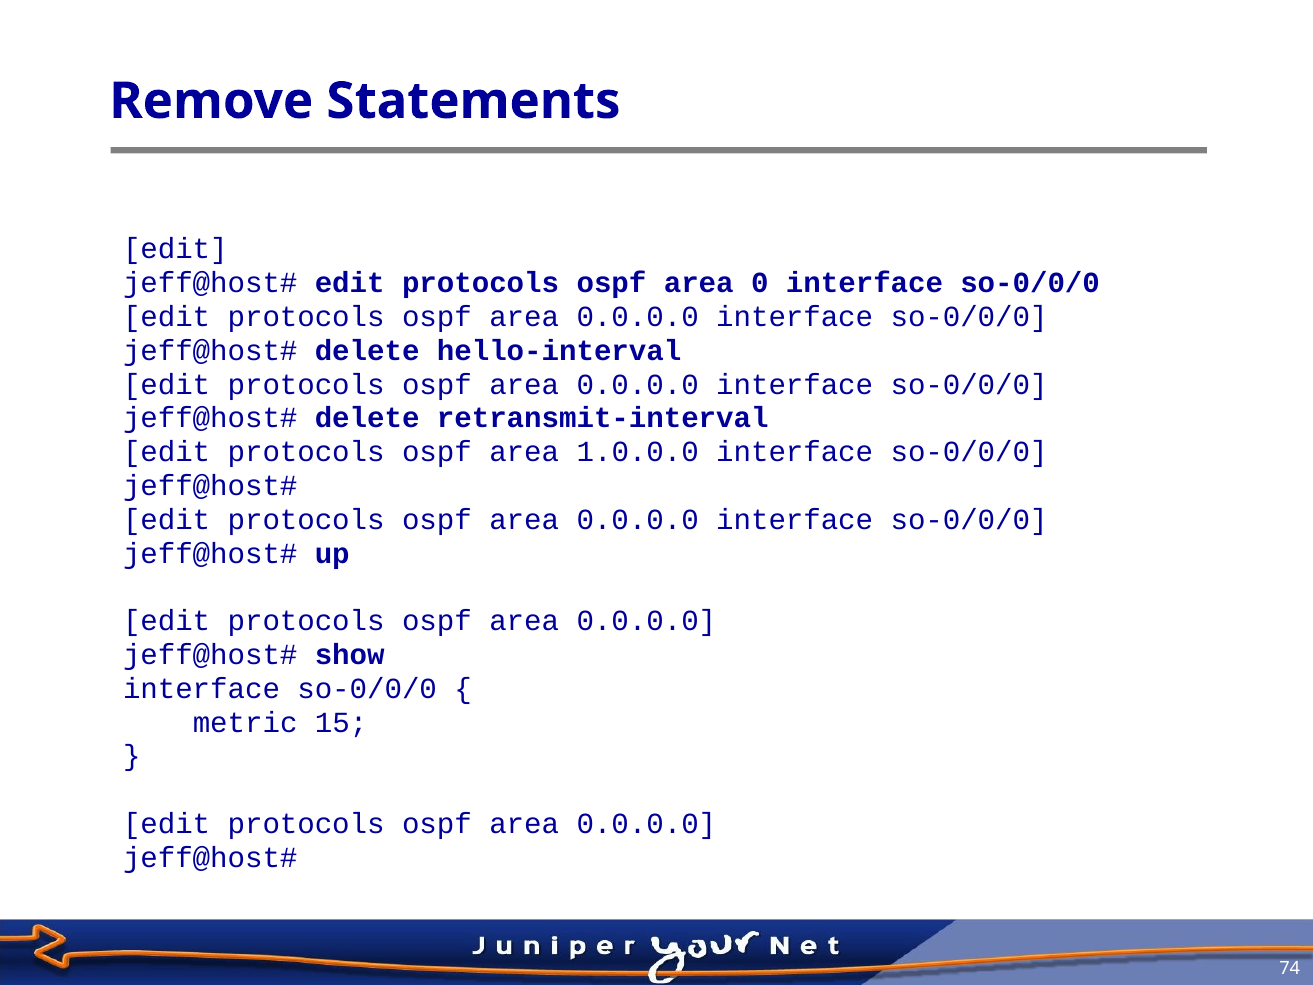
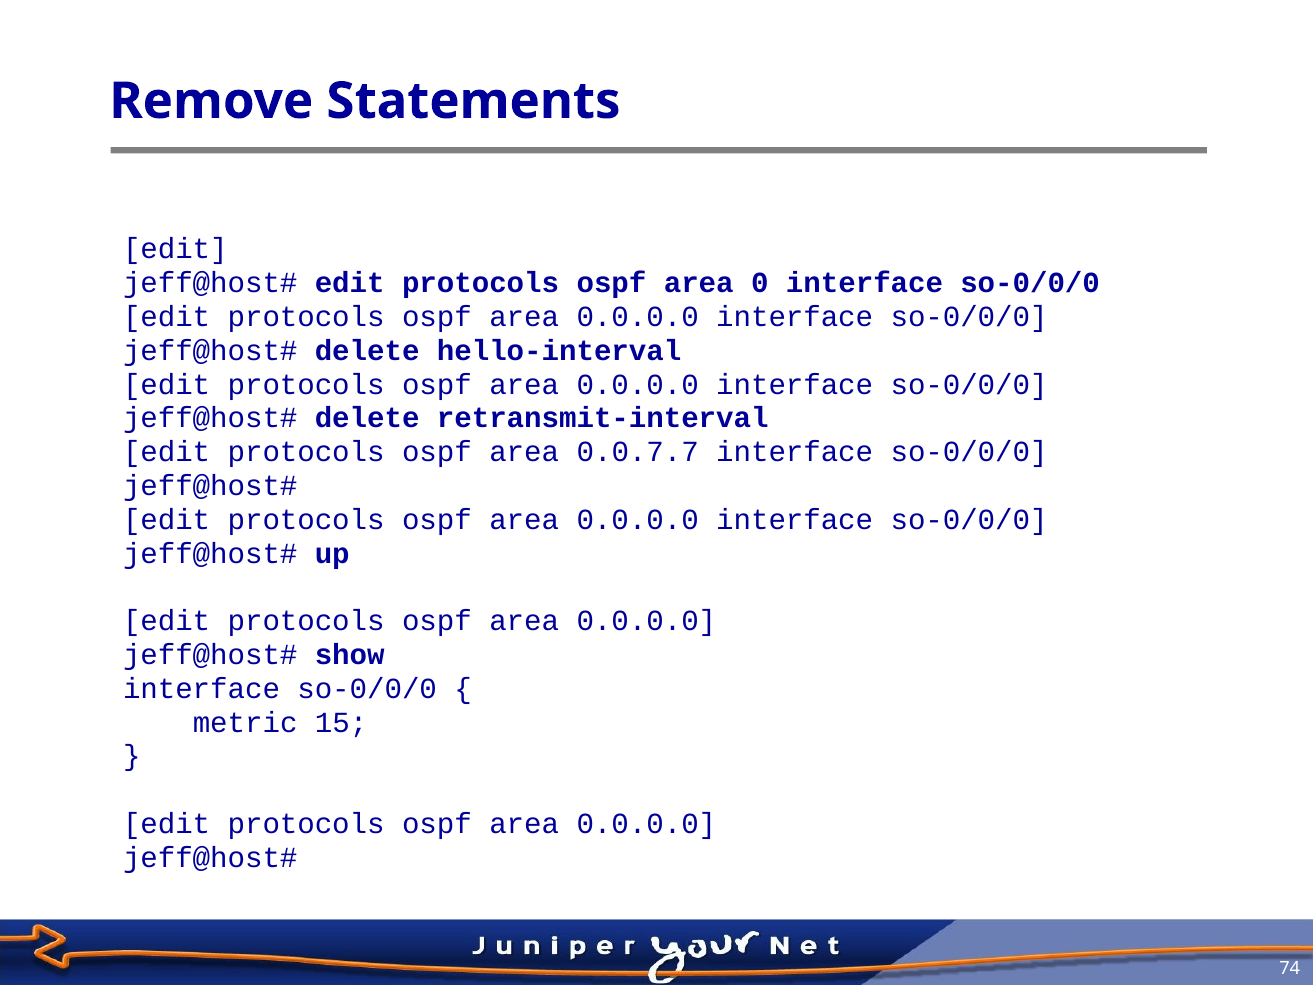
1.0.0.0: 1.0.0.0 -> 0.0.7.7 (638, 452)
